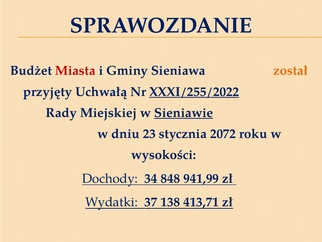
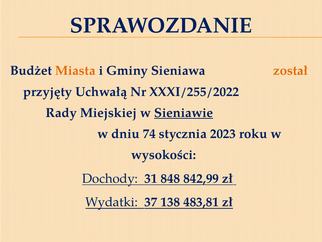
Miasta colour: red -> orange (75, 71)
XXXI/255/2022 underline: present -> none (194, 92)
23: 23 -> 74 (149, 134)
2072: 2072 -> 2023 (223, 134)
34: 34 -> 31 (151, 178)
941,99: 941,99 -> 842,99 (201, 178)
413,71: 413,71 -> 483,81 (201, 202)
